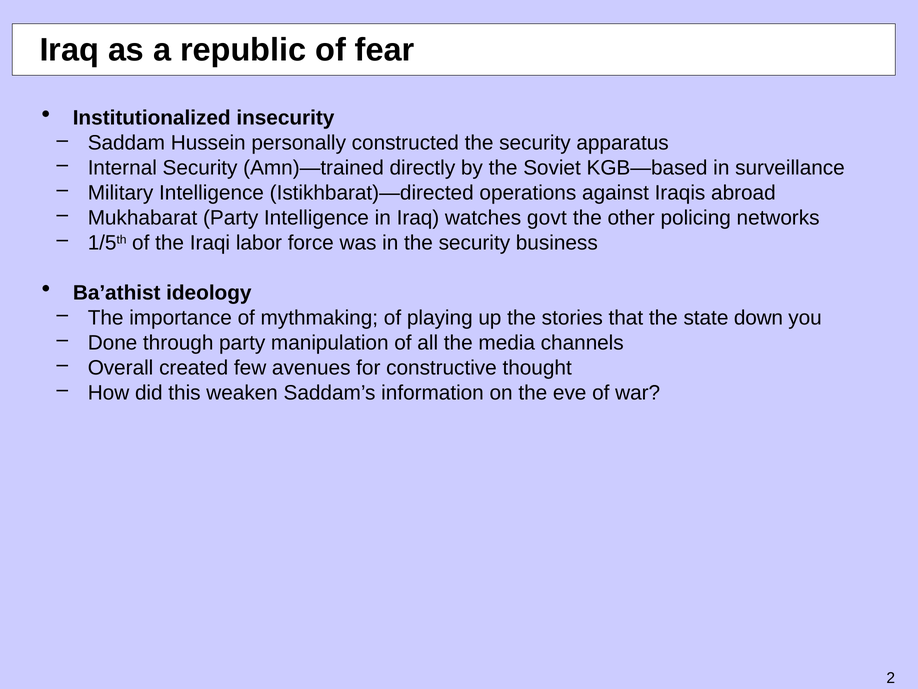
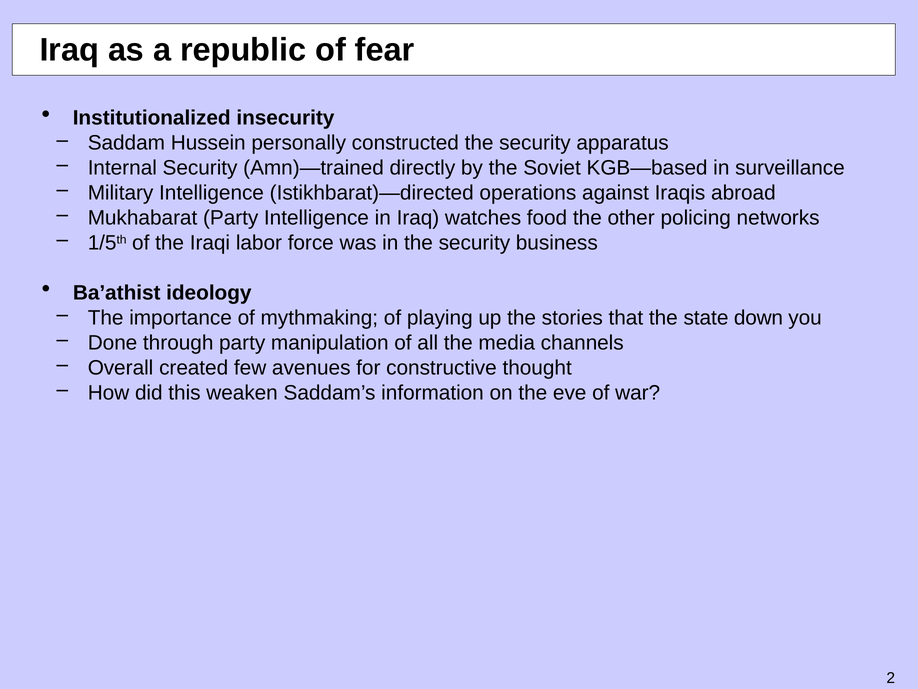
govt: govt -> food (547, 218)
